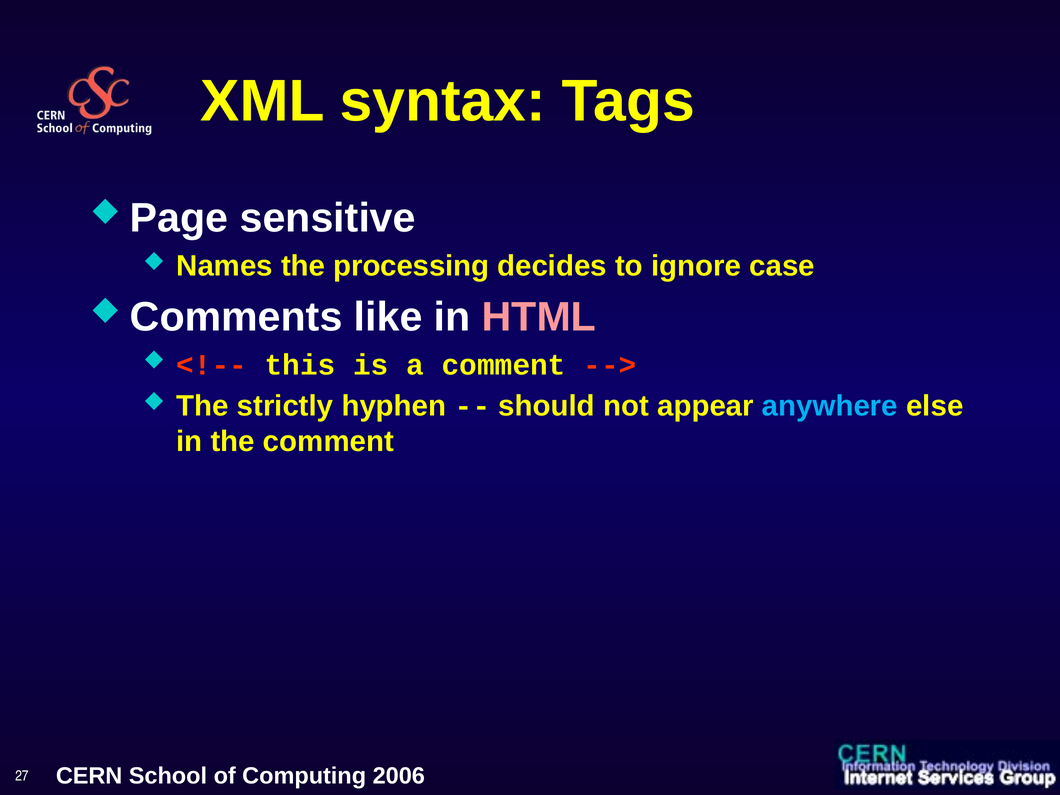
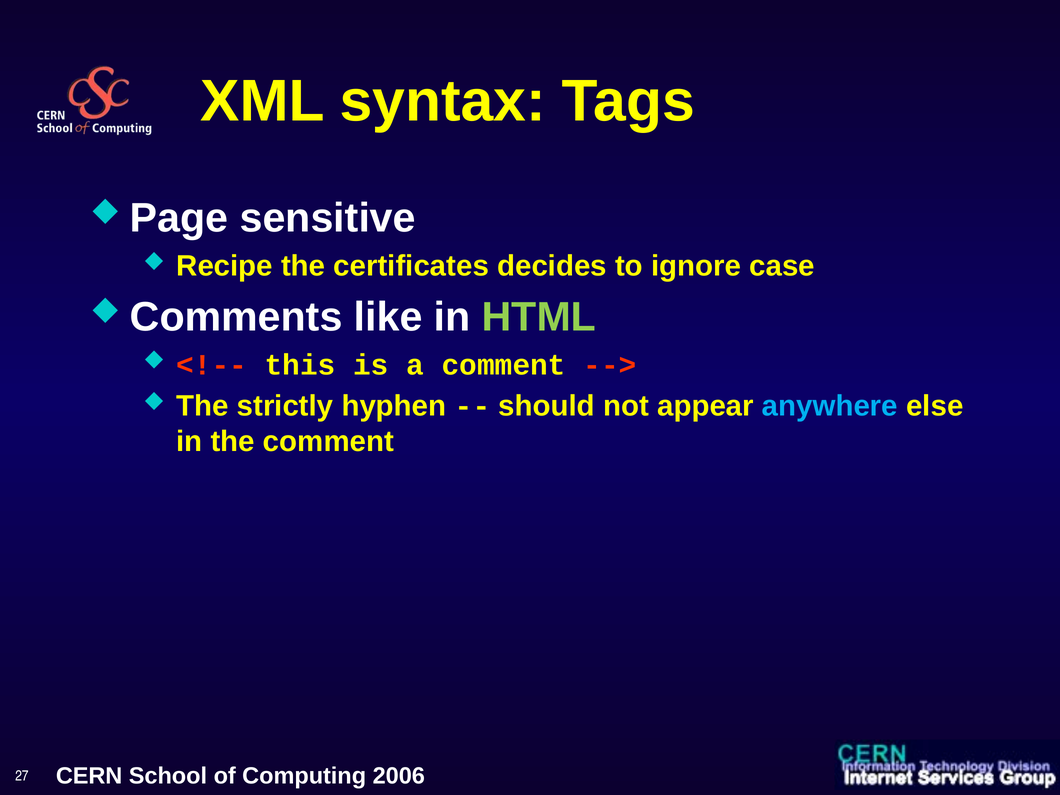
Names: Names -> Recipe (225, 266)
processing: processing -> certificates (411, 266)
HTML colour: pink -> light green (539, 317)
